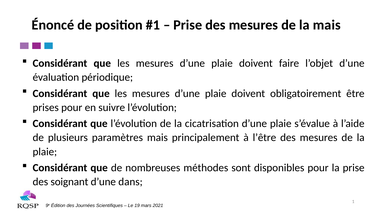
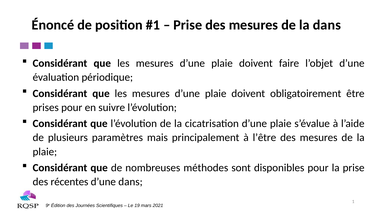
la mais: mais -> dans (327, 25)
soignant: soignant -> récentes (69, 182)
